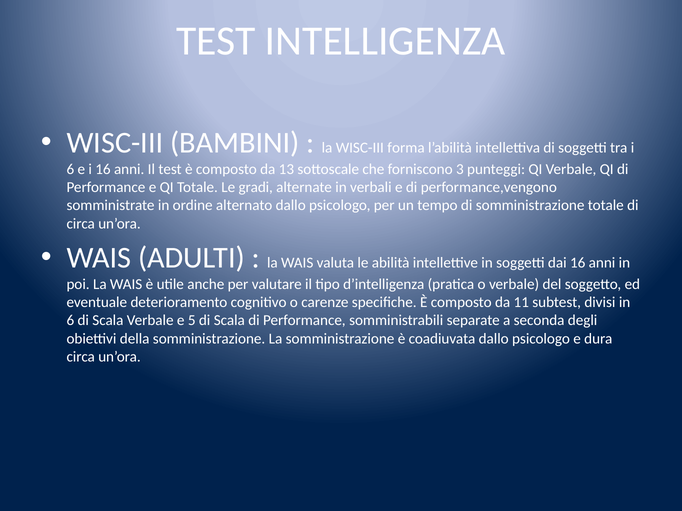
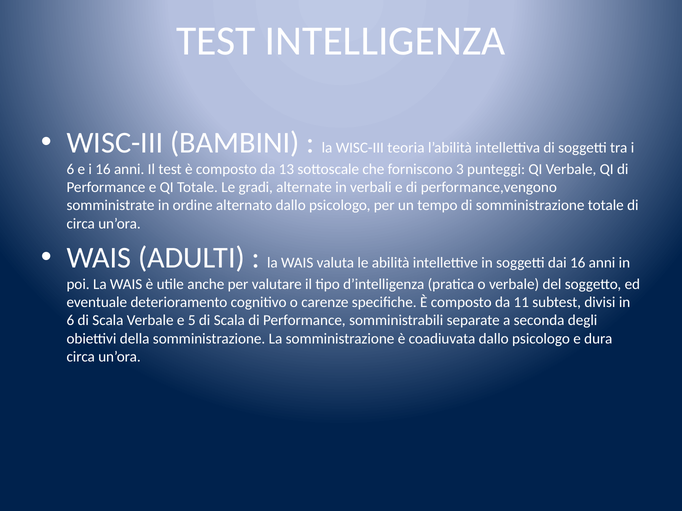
forma: forma -> teoria (406, 148)
